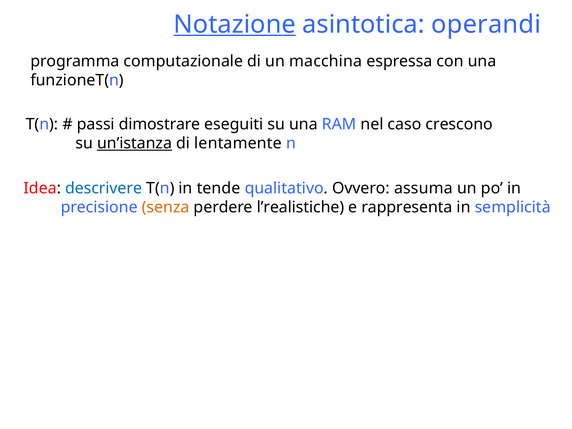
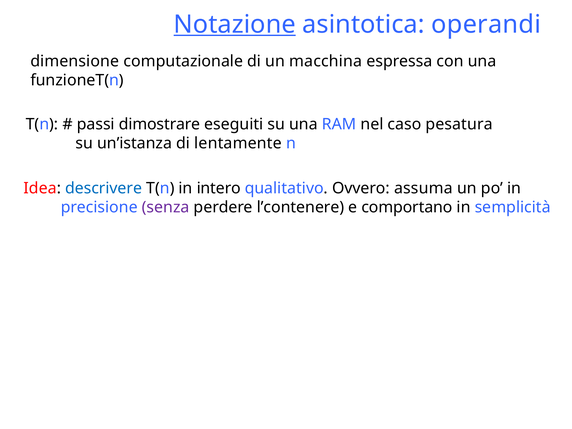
programma: programma -> dimensione (75, 61)
crescono: crescono -> pesatura (459, 124)
un’istanza underline: present -> none (135, 143)
tende: tende -> intero (219, 188)
senza colour: orange -> purple (166, 207)
l’realistiche: l’realistiche -> l’contenere (300, 207)
rappresenta: rappresenta -> comportano (407, 207)
